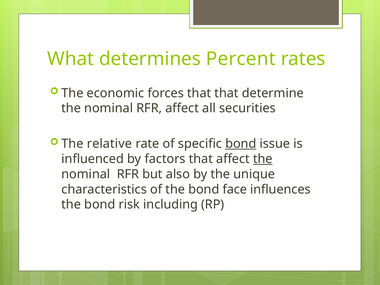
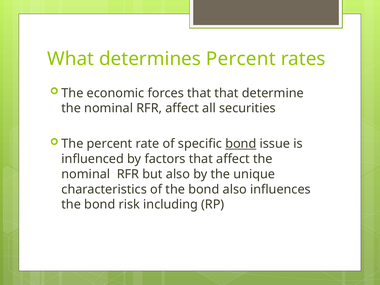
The relative: relative -> percent (110, 144)
the underline: present -> none (263, 159)
bond face: face -> also (235, 189)
